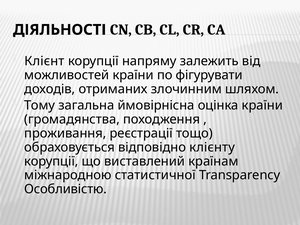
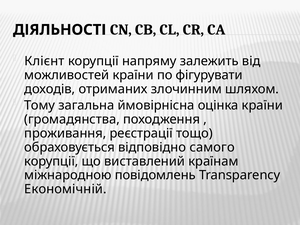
клієнту: клієнту -> самого (212, 147)
статистичної: статистичної -> повідомлень (155, 175)
Особливістю: Особливістю -> Економічній (65, 189)
